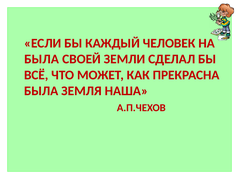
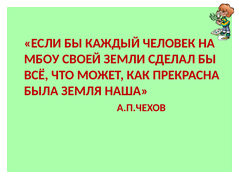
БЫЛА: БЫЛА -> МБОУ (42, 59)
